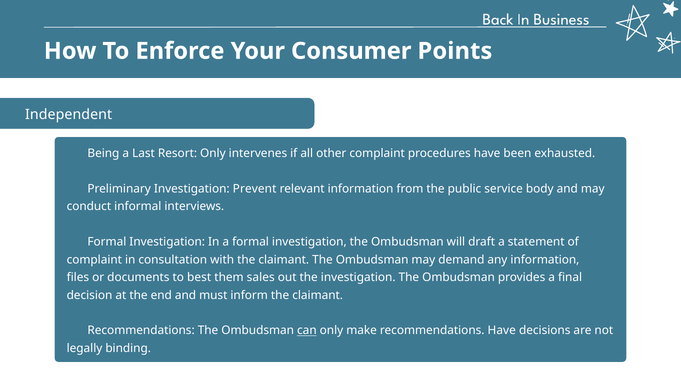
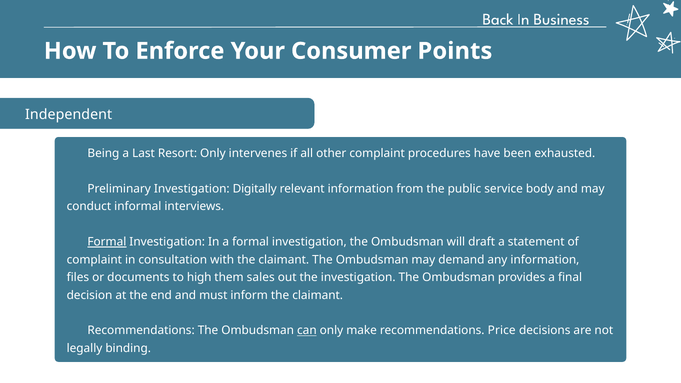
Prevent: Prevent -> Digitally (255, 189)
Formal underline: none -> present (107, 242)
best: best -> high (199, 277)
recommendations Have: Have -> Price (502, 331)
